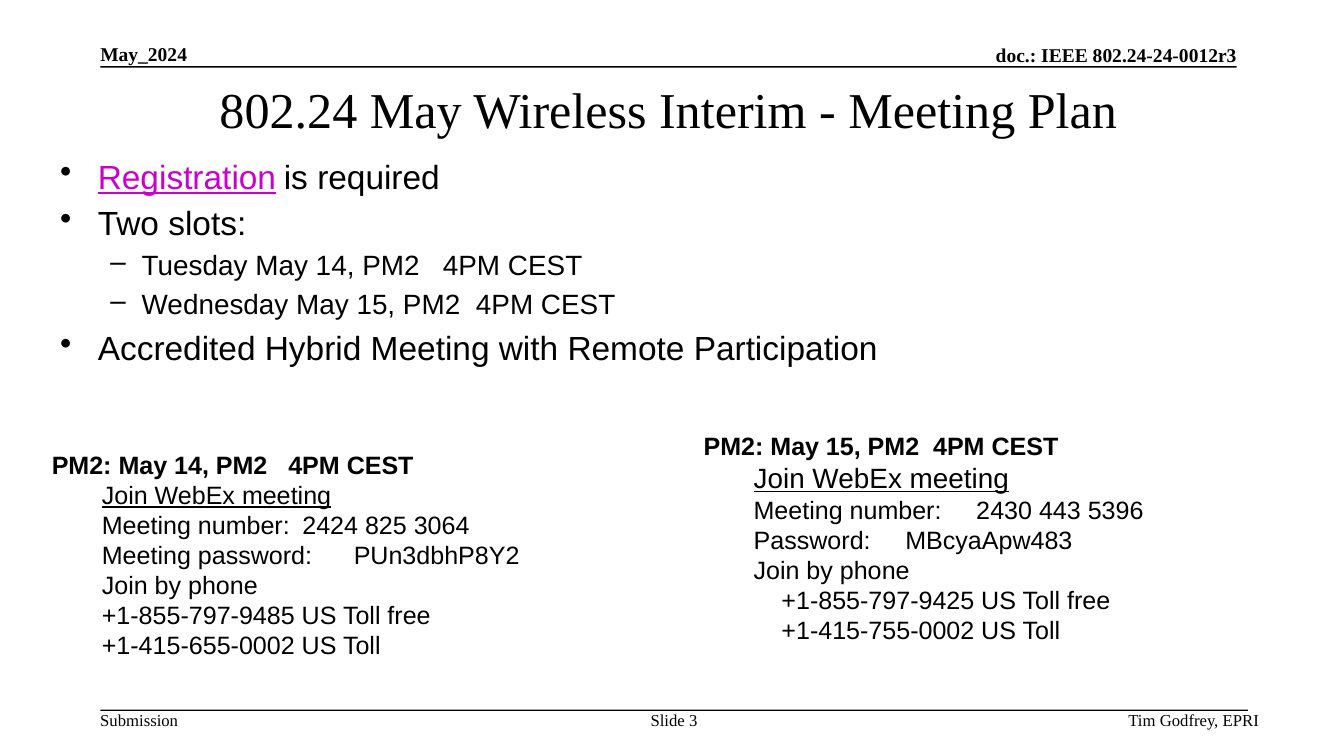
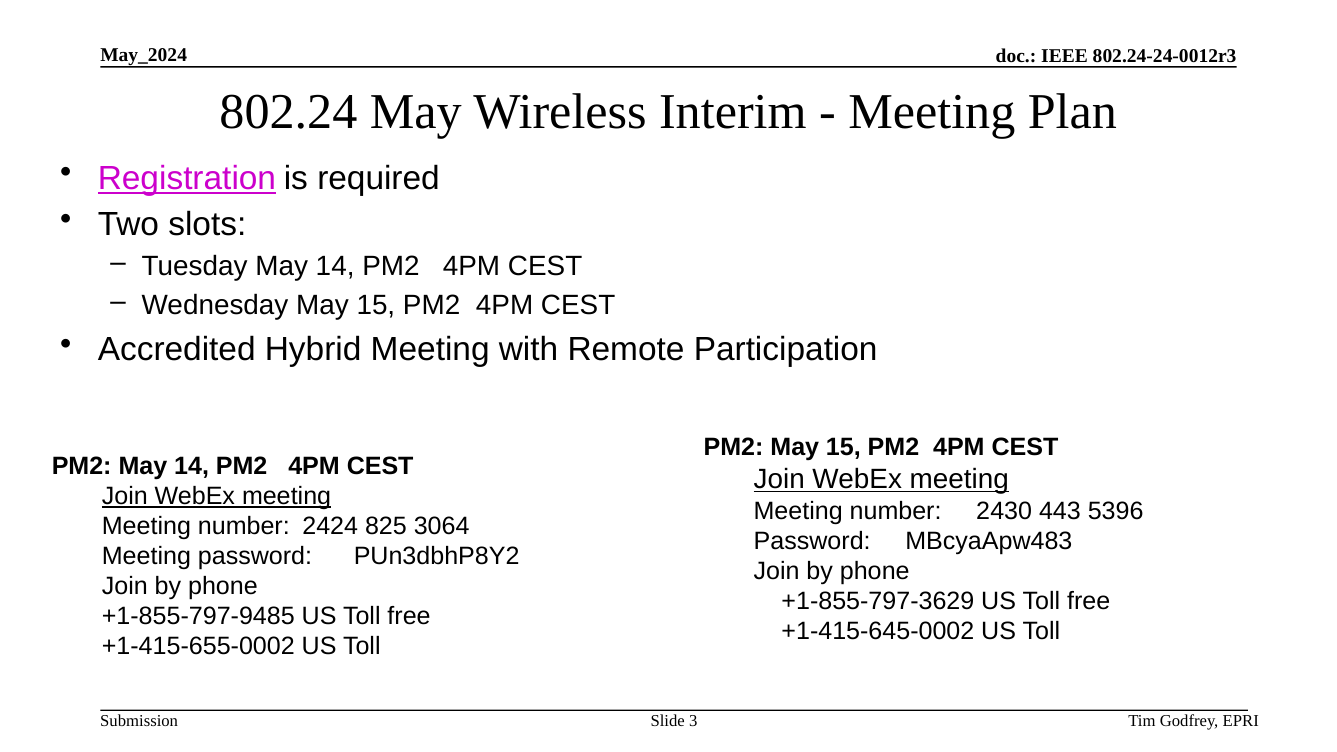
+1-855-797-9425: +1-855-797-9425 -> +1-855-797-3629 (878, 601)
+1-415-755-0002: +1-415-755-0002 -> +1-415-645-0002 (878, 631)
